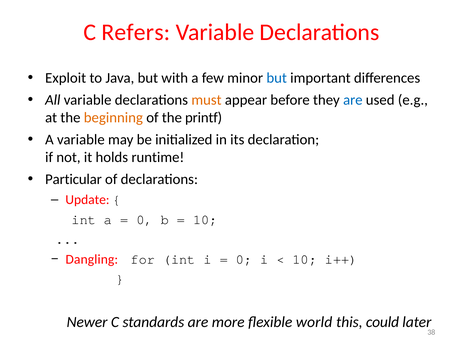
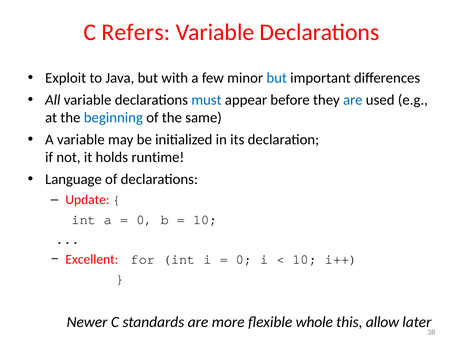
must colour: orange -> blue (206, 100)
beginning colour: orange -> blue (113, 117)
printf: printf -> same (204, 117)
Particular: Particular -> Language (73, 179)
Dangling: Dangling -> Excellent (92, 259)
world: world -> whole (314, 321)
could: could -> allow (383, 321)
